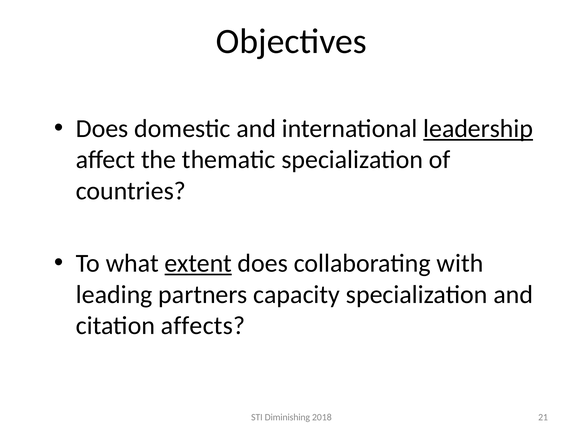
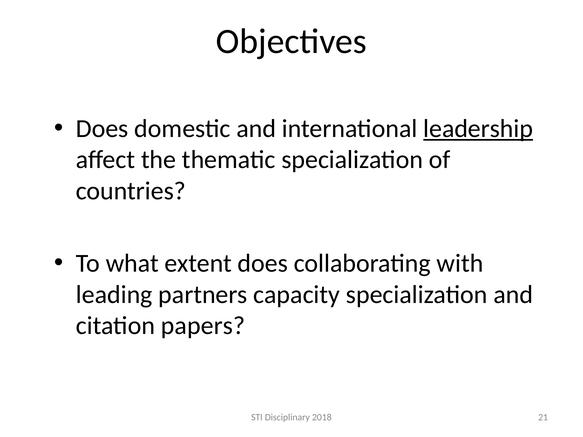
extent underline: present -> none (198, 264)
affects: affects -> papers (203, 326)
Diminishing: Diminishing -> Disciplinary (287, 417)
